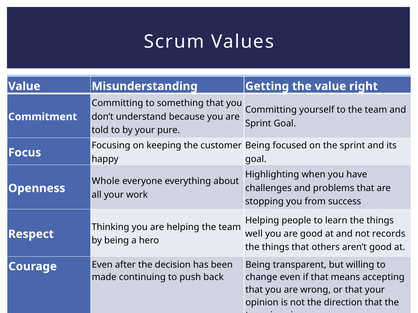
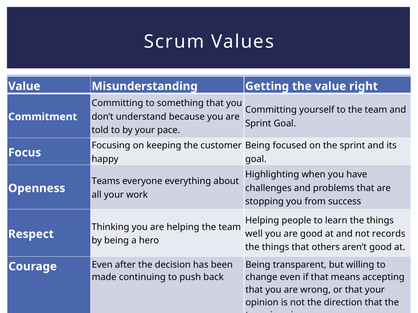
pure: pure -> pace (169, 130)
Whole: Whole -> Teams (106, 182)
